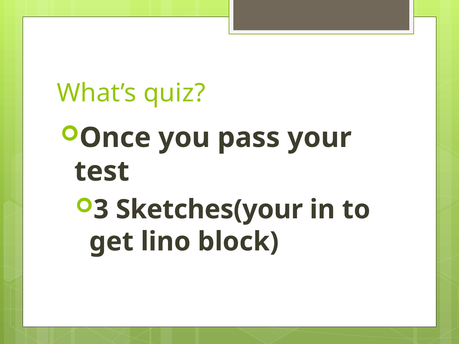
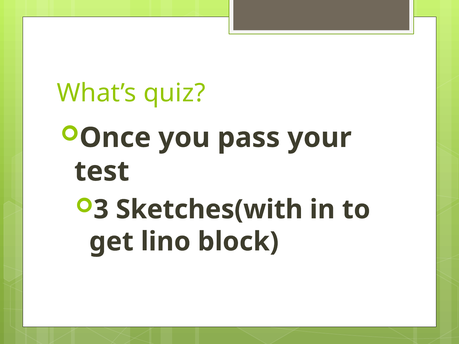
Sketches(your: Sketches(your -> Sketches(with (209, 210)
